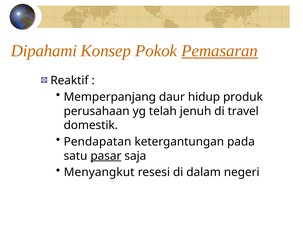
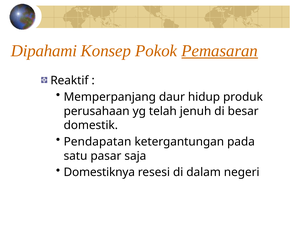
travel: travel -> besar (243, 111)
pasar underline: present -> none (106, 156)
Menyangkut: Menyangkut -> Domestiknya (99, 173)
